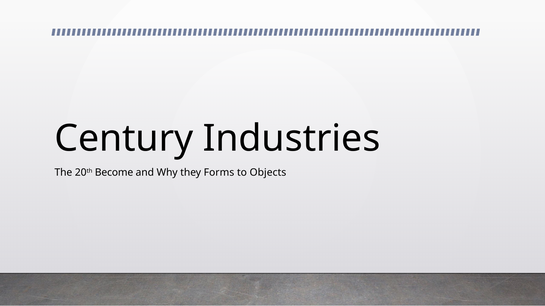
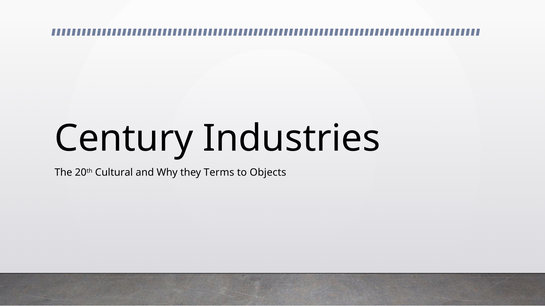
Become: Become -> Cultural (114, 173)
Forms: Forms -> Terms (219, 173)
